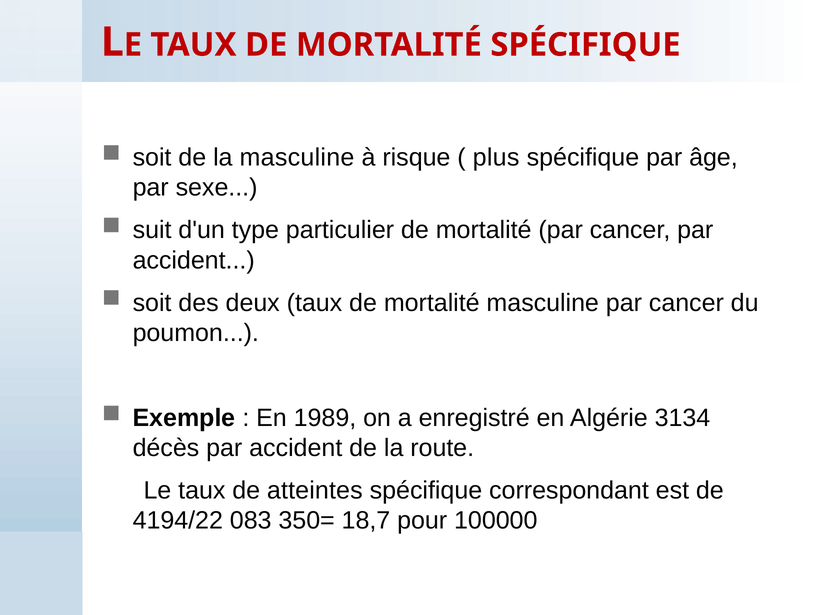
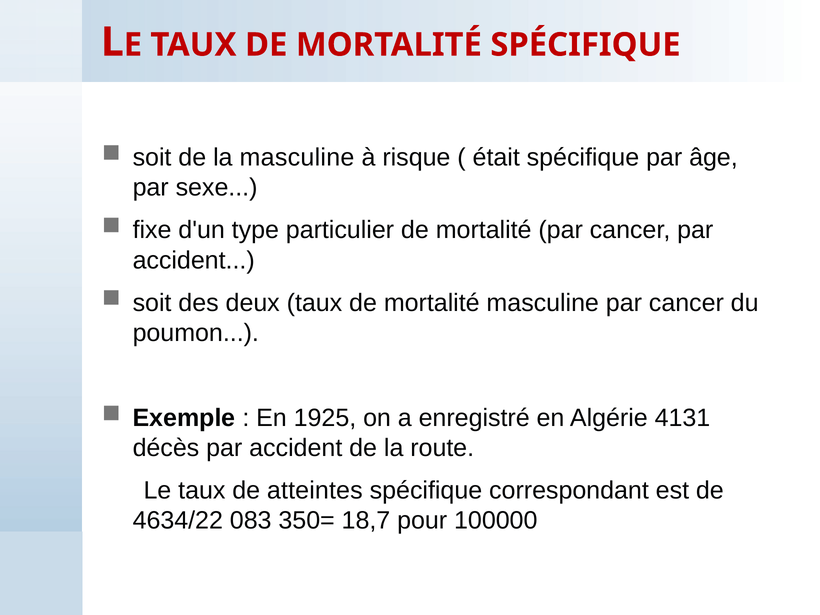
plus: plus -> était (496, 158)
suit: suit -> fixe (152, 230)
1989: 1989 -> 1925 (325, 418)
3134: 3134 -> 4131 (682, 418)
4194/22: 4194/22 -> 4634/22 (178, 521)
